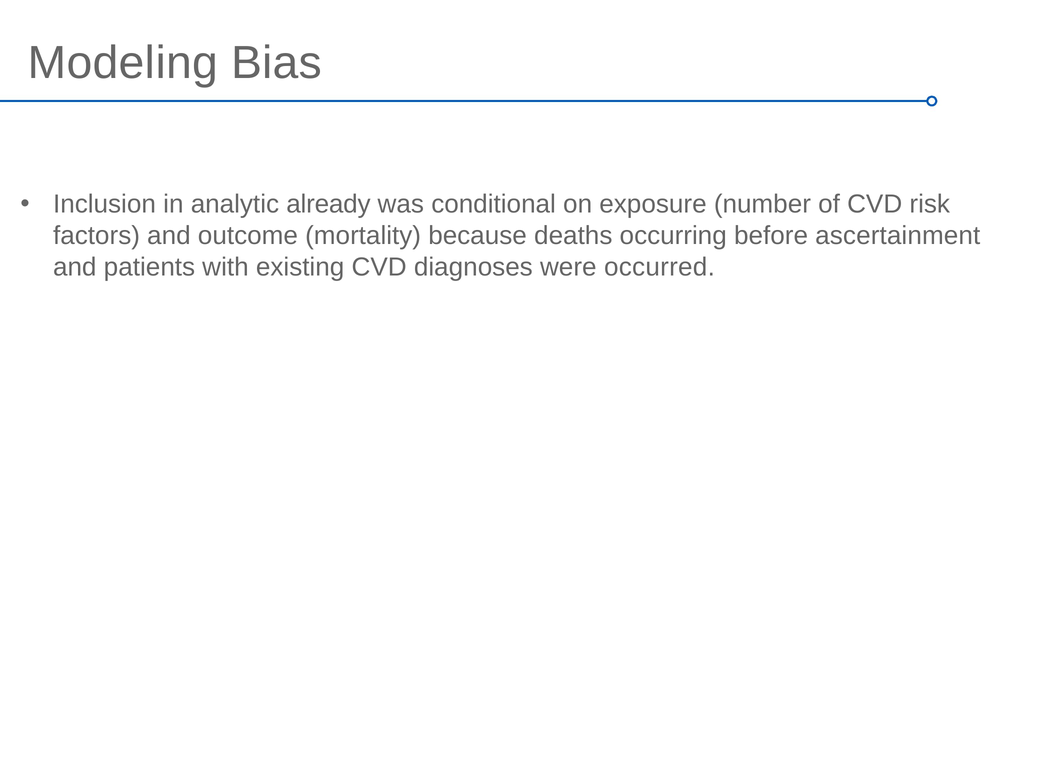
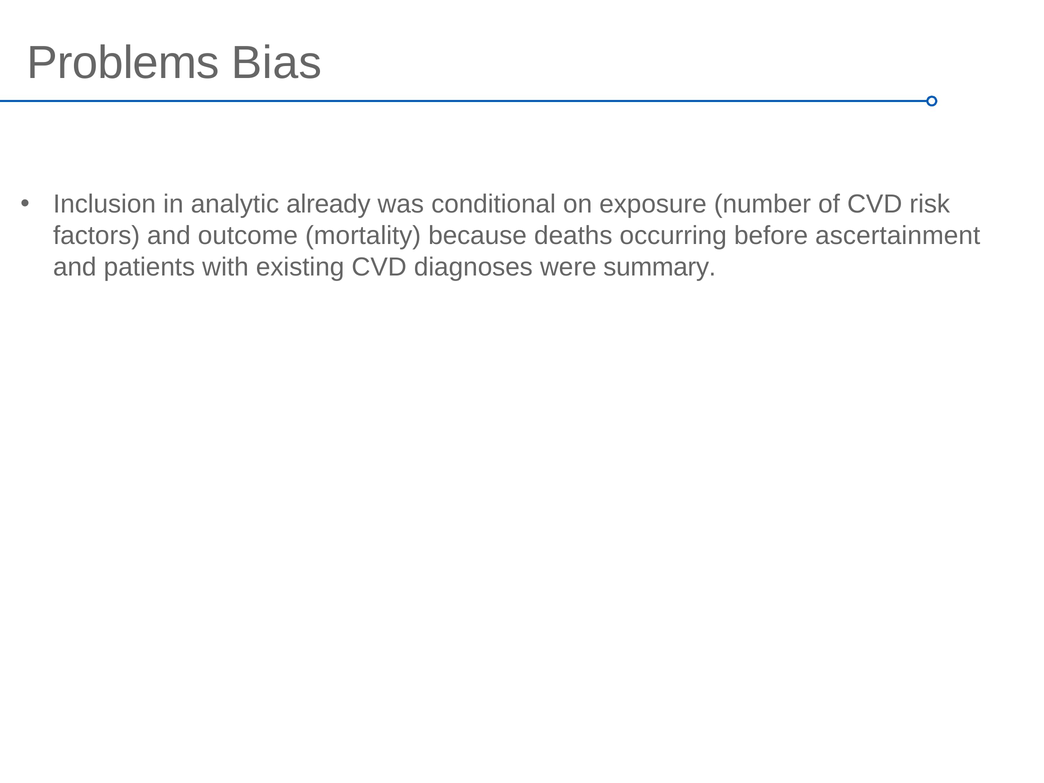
Modeling: Modeling -> Problems (123, 63)
occurred: occurred -> summary (660, 267)
